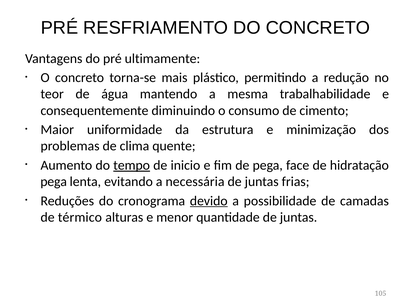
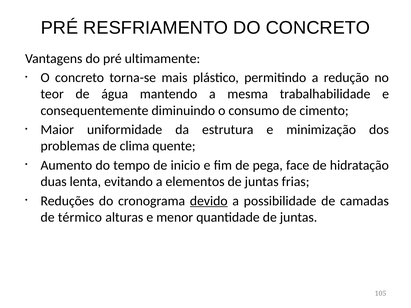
tempo underline: present -> none (132, 165)
pega: pega -> duas (54, 182)
necessária: necessária -> elementos (195, 182)
